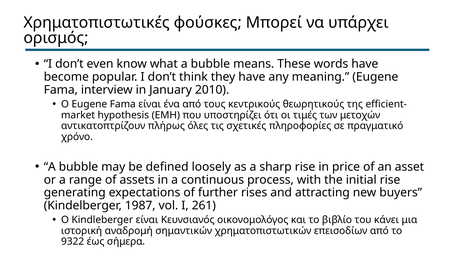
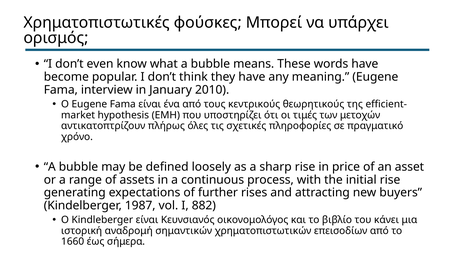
261: 261 -> 882 (204, 206)
9322: 9322 -> 1660 (73, 242)
